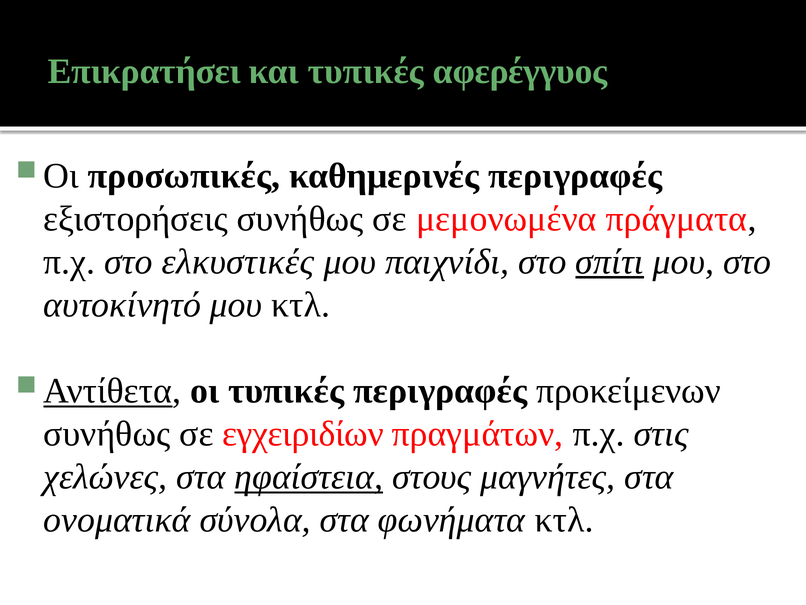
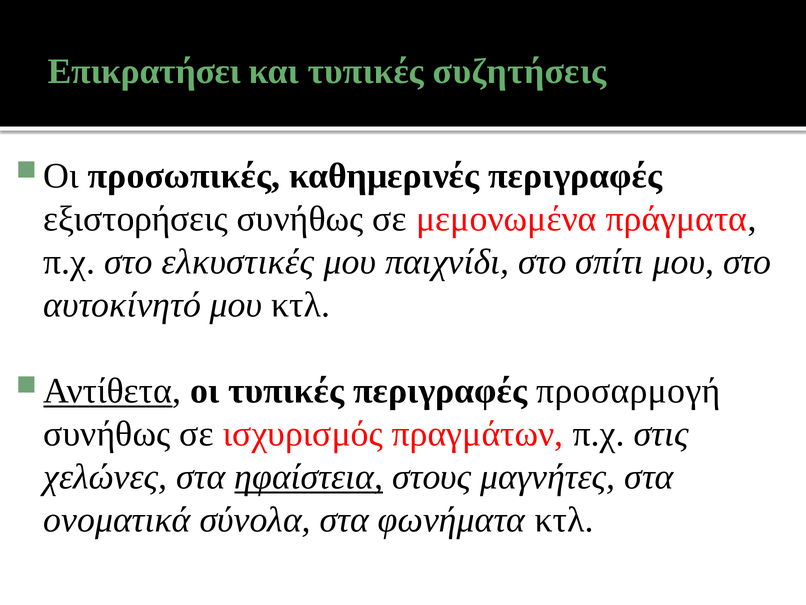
αφερέγγυος: αφερέγγυος -> συζητήσεις (520, 71)
σπίτι underline: present -> none (610, 262)
προκείμενων: προκείμενων -> προσαρμογή (628, 391)
εγχειριδίων: εγχειριδίων -> ισχυρισμός (303, 434)
